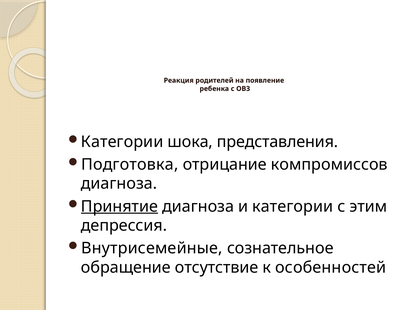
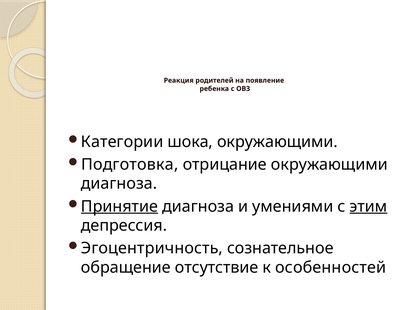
шока представления: представления -> окружающими (277, 142)
отрицание компромиссов: компромиссов -> окружающими (329, 165)
и категории: категории -> умениями (293, 207)
этим underline: none -> present (368, 207)
Внутрисемейные: Внутрисемейные -> Эгоцентричность (152, 249)
